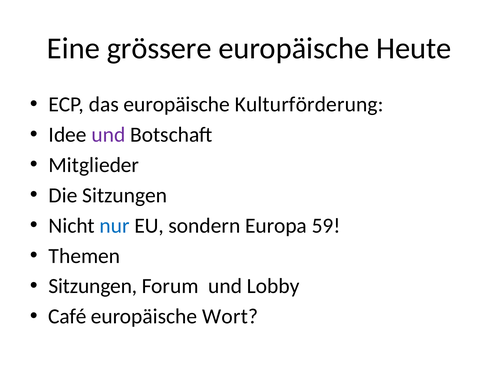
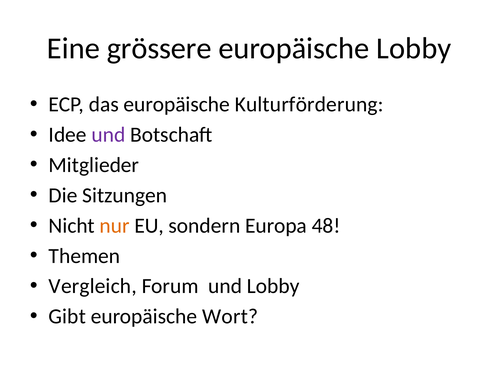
europäische Heute: Heute -> Lobby (414, 48)
nur colour: blue -> orange (115, 225)
59: 59 -> 48 (326, 225)
Sitzungen: Sitzungen -> Vergleich (93, 286)
Café: Café -> Gibt (67, 316)
